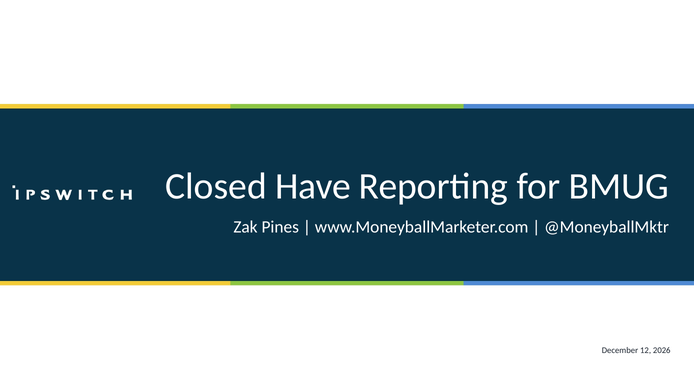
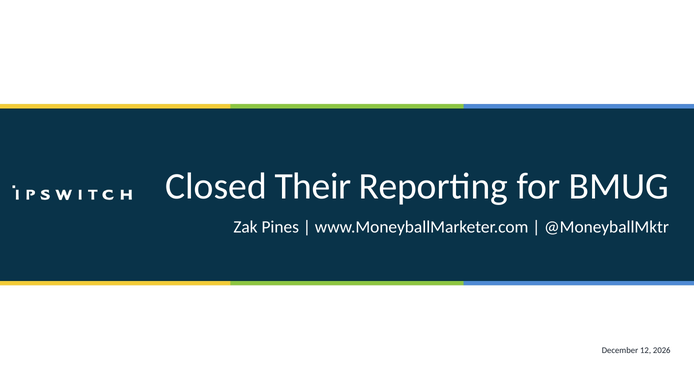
Have: Have -> Their (313, 187)
